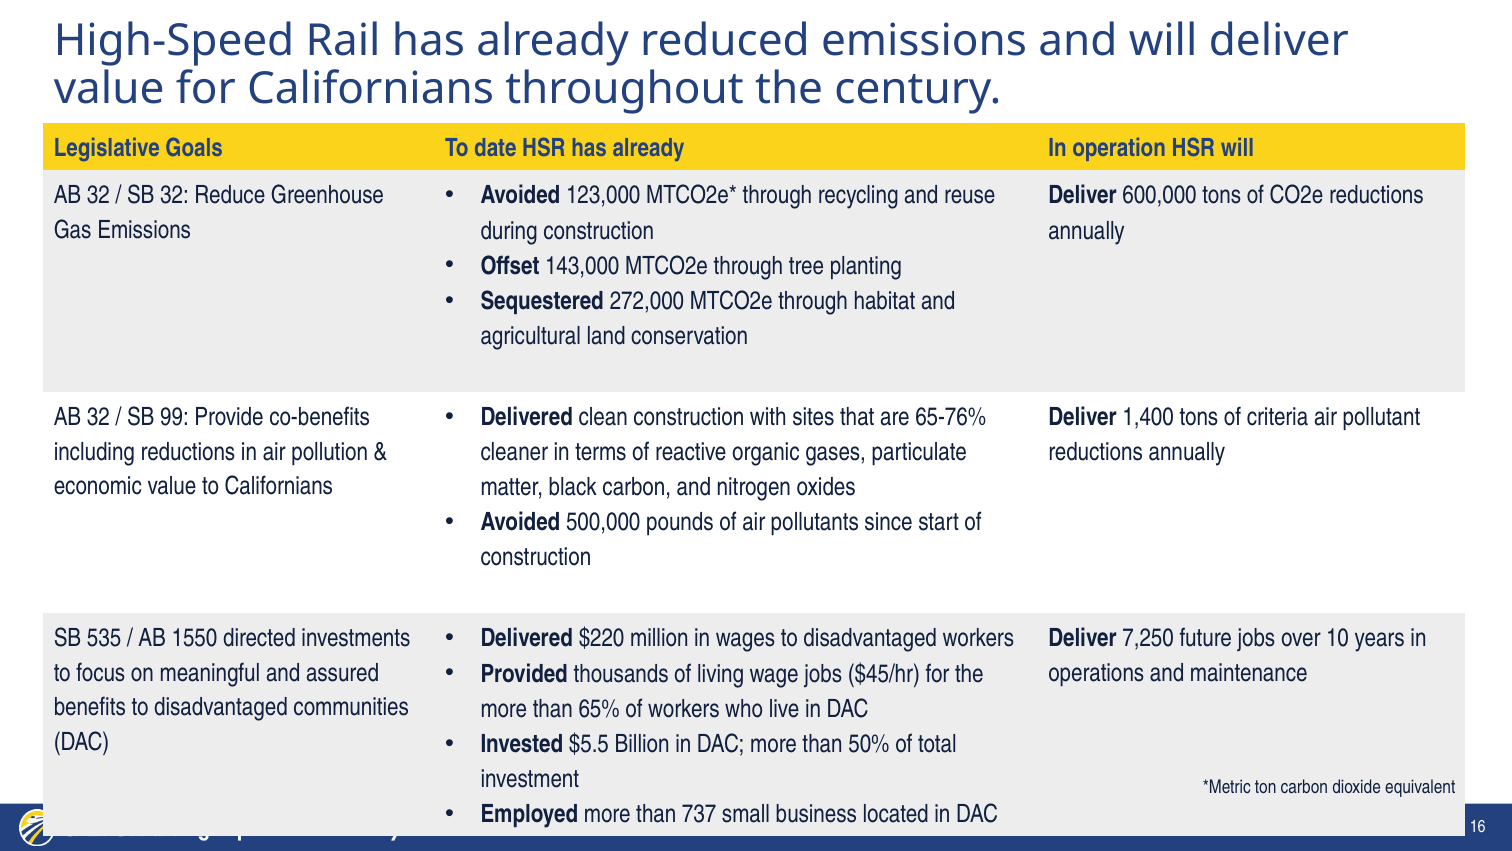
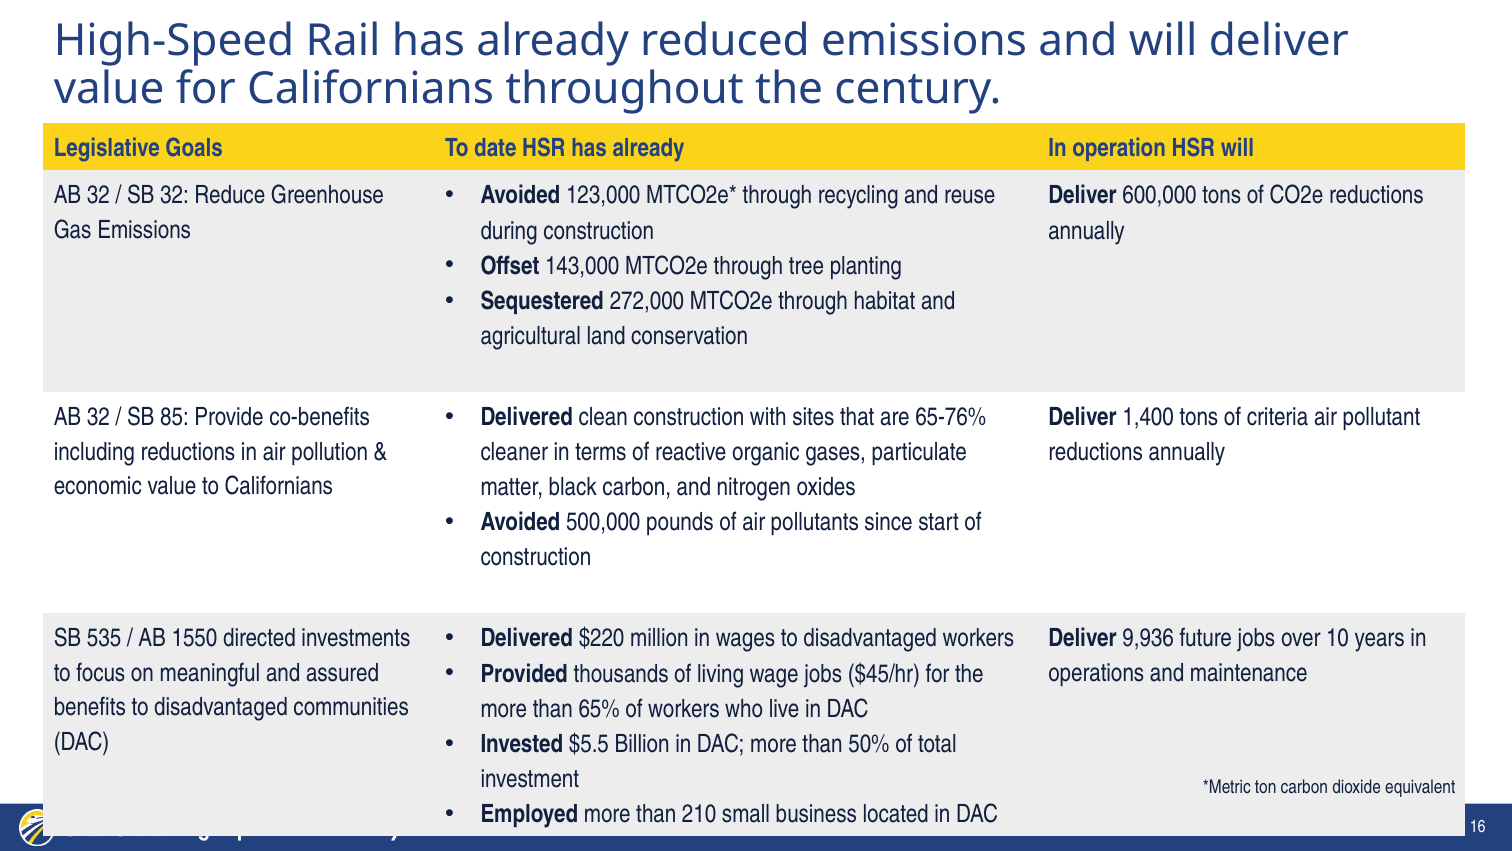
99: 99 -> 85 (174, 417)
7,250: 7,250 -> 9,936 (1148, 638)
737: 737 -> 210 (699, 814)
